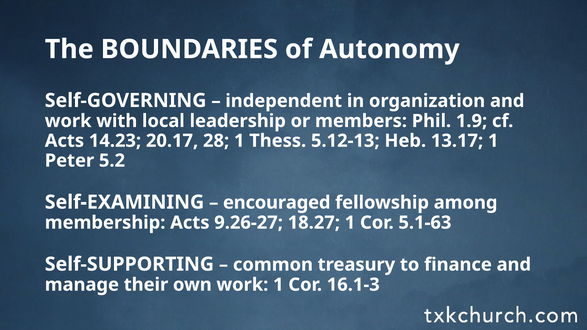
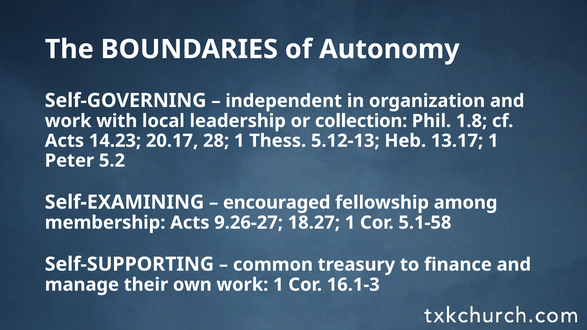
members: members -> collection (361, 121)
1.9: 1.9 -> 1.8 (472, 121)
5.1-63: 5.1-63 -> 5.1-58 (425, 223)
